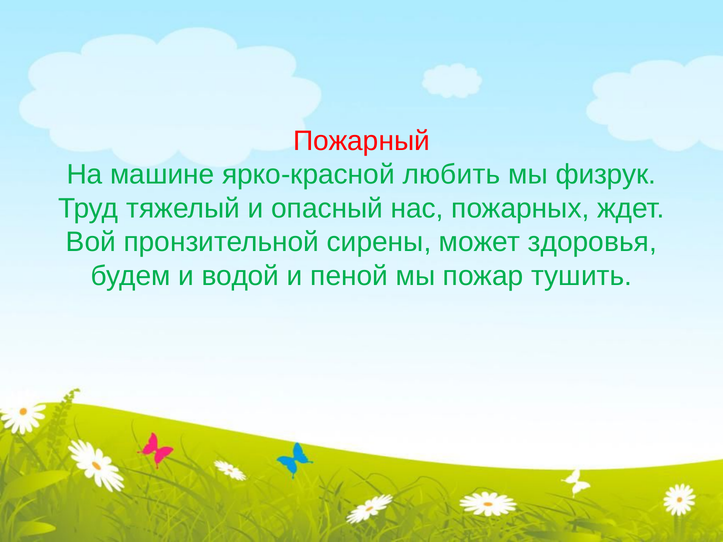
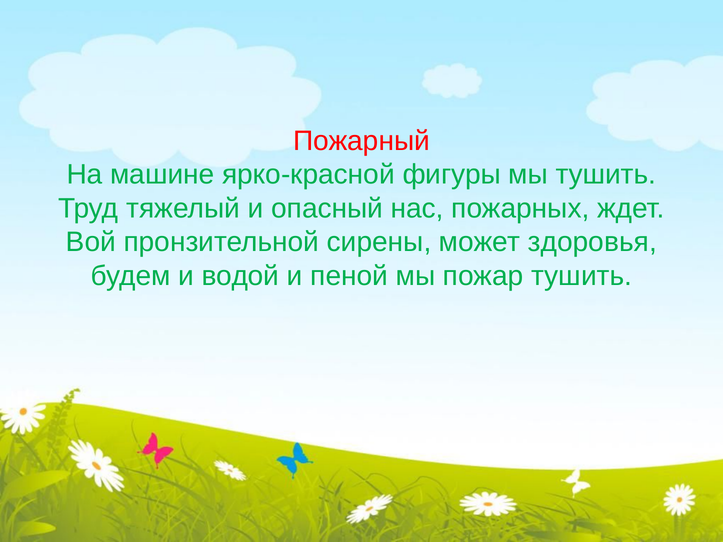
любить: любить -> фигуры (452, 175)
мы физрук: физрук -> тушить (606, 175)
